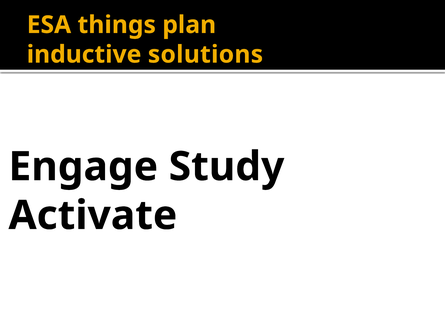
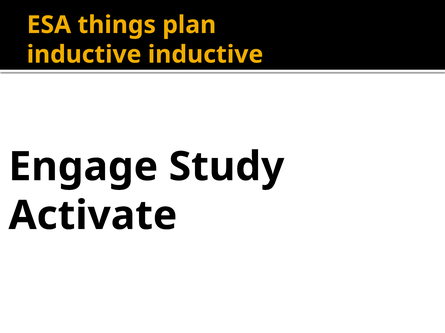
inductive solutions: solutions -> inductive (206, 55)
